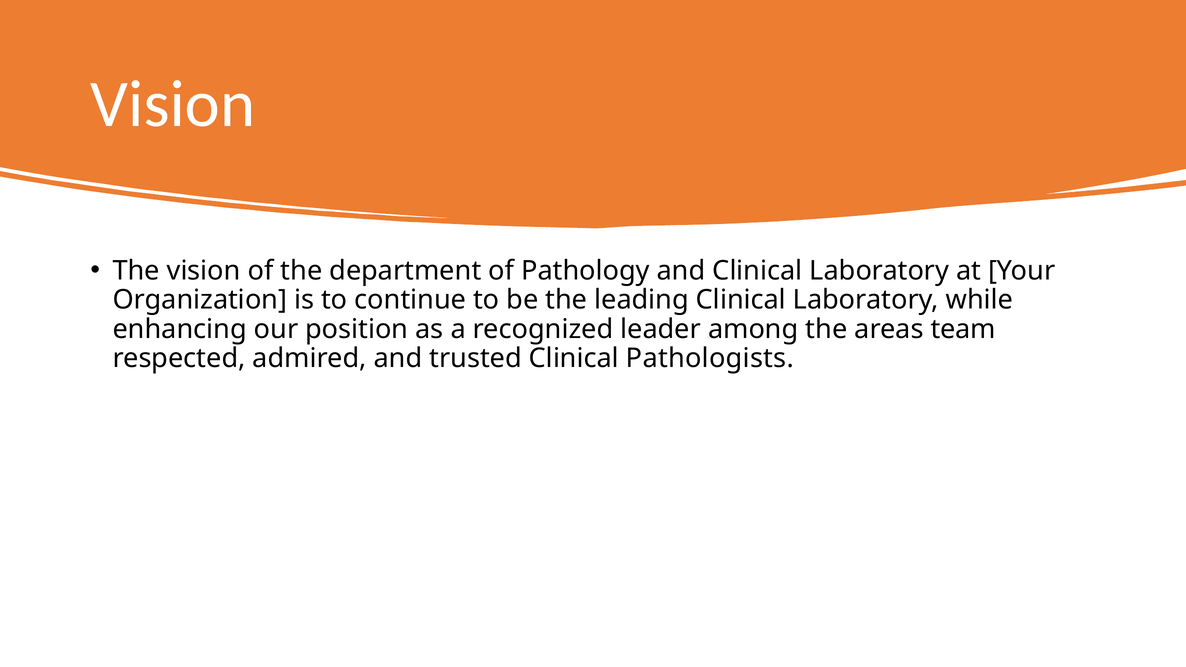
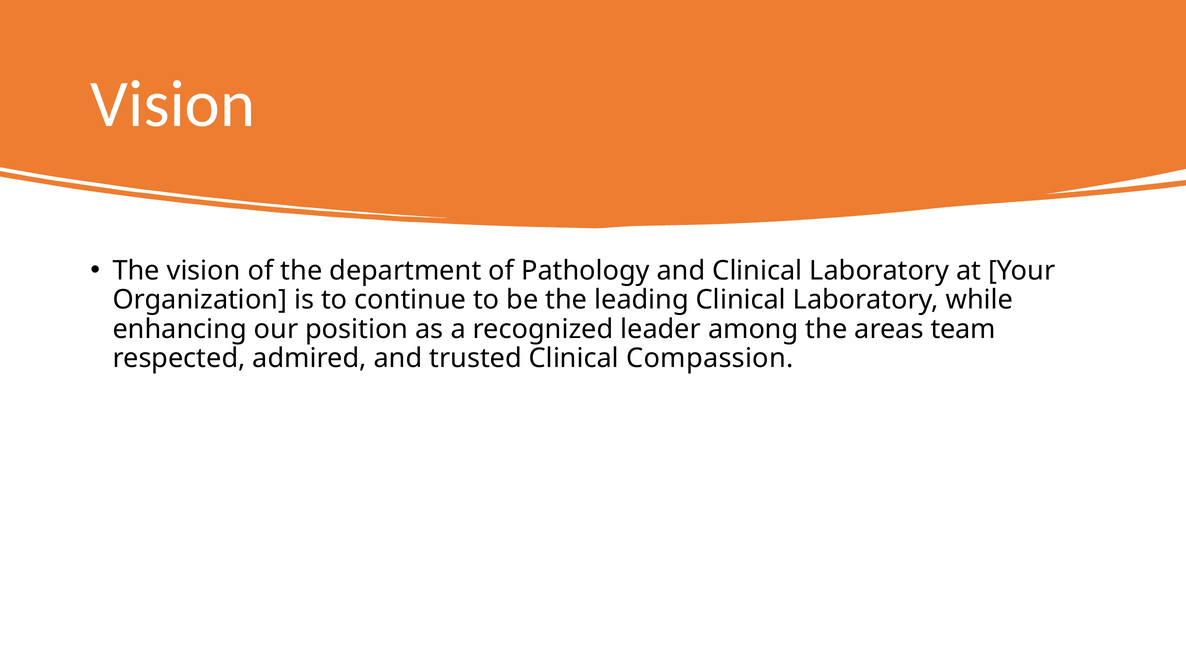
Pathologists: Pathologists -> Compassion (710, 359)
